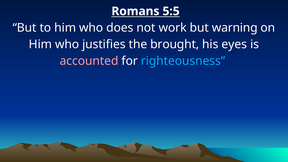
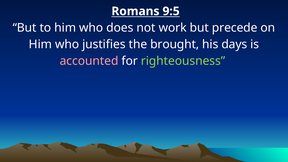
5:5: 5:5 -> 9:5 (171, 11)
warning: warning -> precede (235, 28)
eyes: eyes -> days (234, 44)
righteousness colour: light blue -> light green (183, 61)
